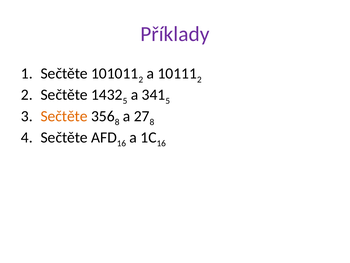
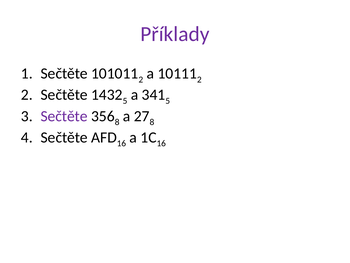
Sečtěte colour: orange -> purple (64, 116)
